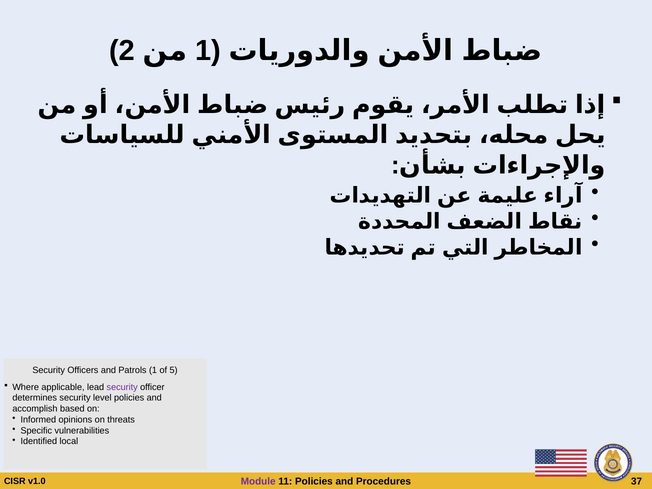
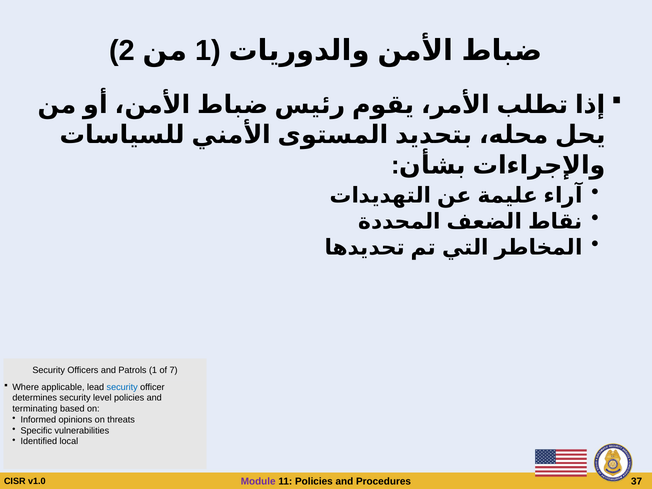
5: 5 -> 7 (174, 370)
security colour: purple -> blue (122, 387)
accomplish: accomplish -> terminating (35, 409)
